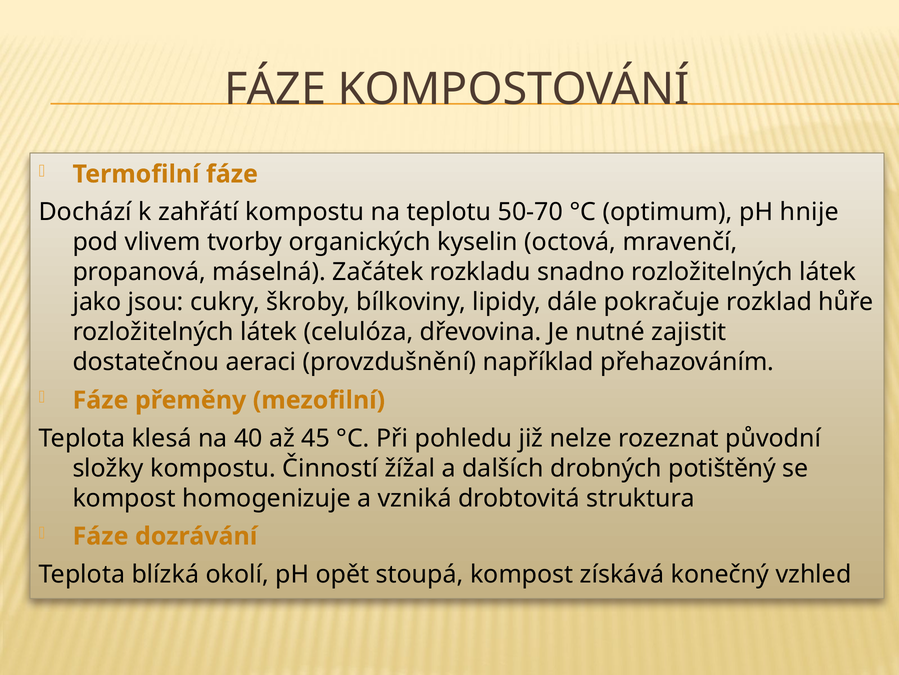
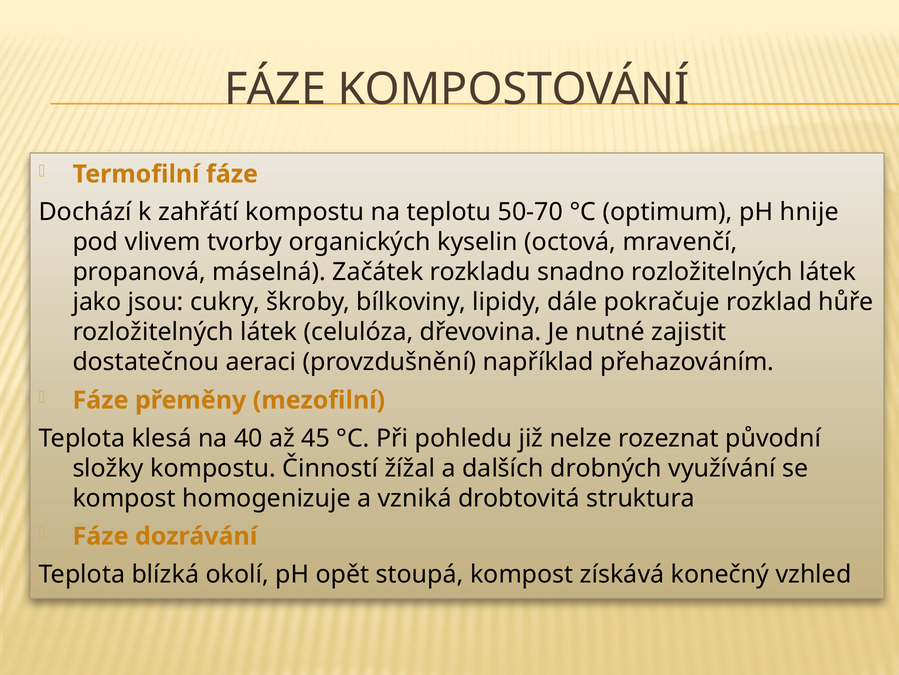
potištěný: potištěný -> využívání (722, 468)
